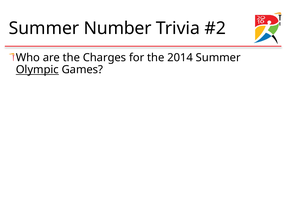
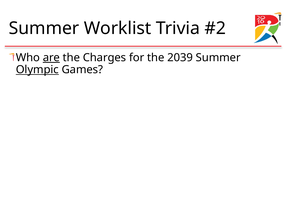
Number: Number -> Worklist (118, 28)
are underline: none -> present (51, 58)
2014: 2014 -> 2039 (180, 58)
